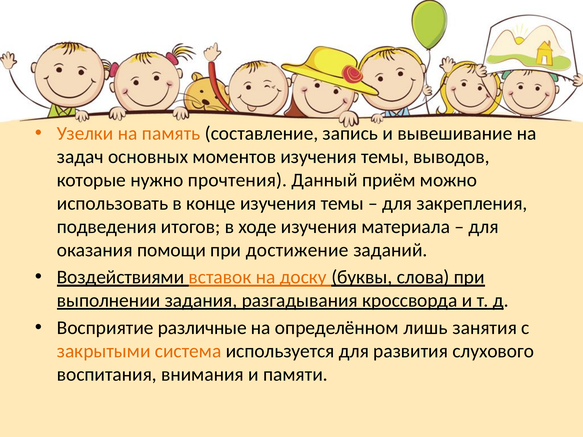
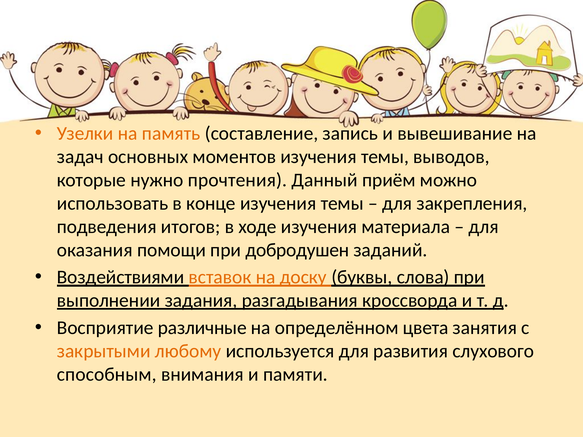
достижение: достижение -> добродушен (297, 250)
лишь: лишь -> цвета (426, 328)
система: система -> любому (188, 351)
воспитания: воспитания -> способным (107, 375)
